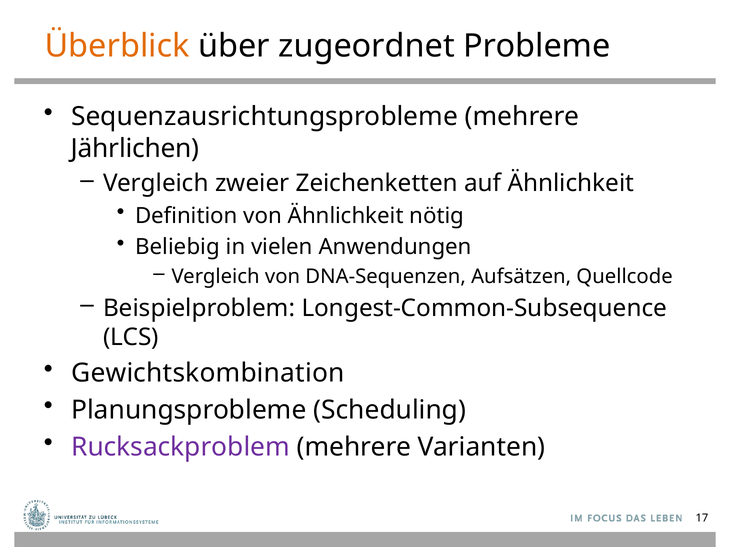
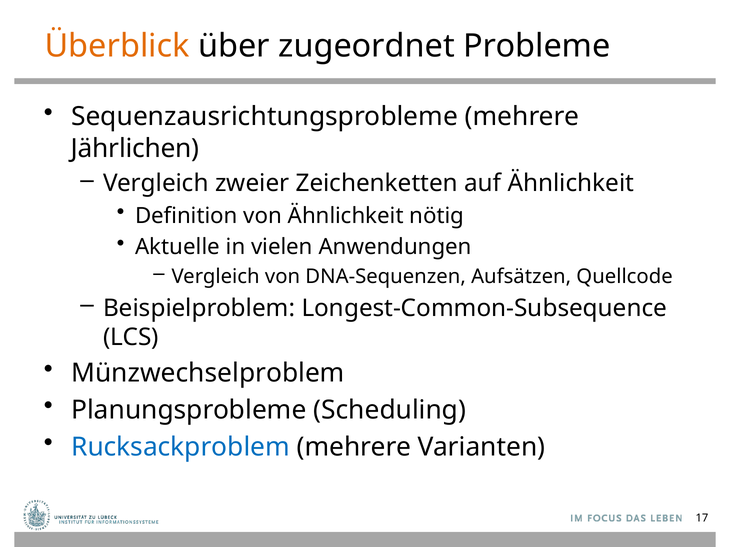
Beliebig: Beliebig -> Aktuelle (178, 247)
Gewichtskombination: Gewichtskombination -> Münzwechselproblem (208, 373)
Rucksackproblem colour: purple -> blue (181, 447)
